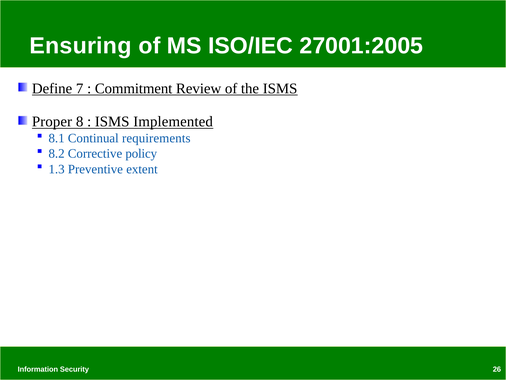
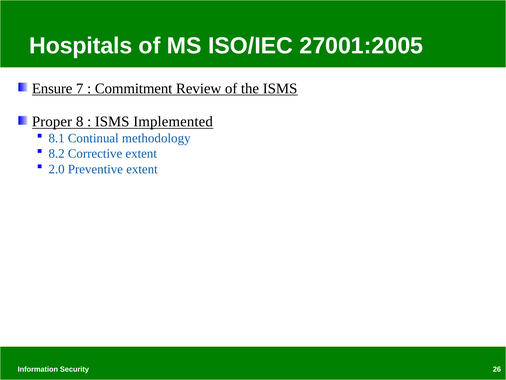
Ensuring: Ensuring -> Hospitals (81, 46)
Define: Define -> Ensure (52, 88)
requirements: requirements -> methodology (156, 138)
Corrective policy: policy -> extent (141, 154)
1.3: 1.3 -> 2.0 (57, 169)
